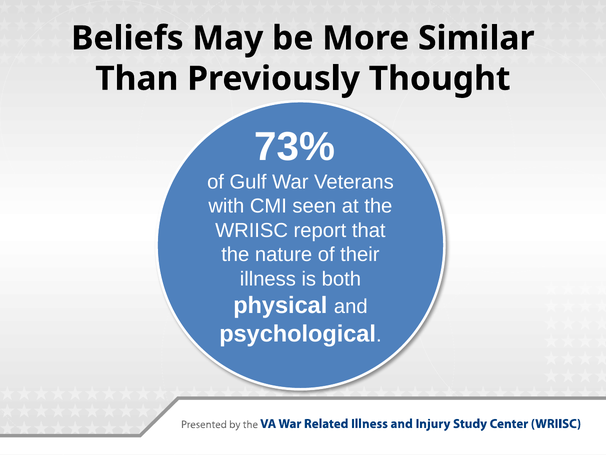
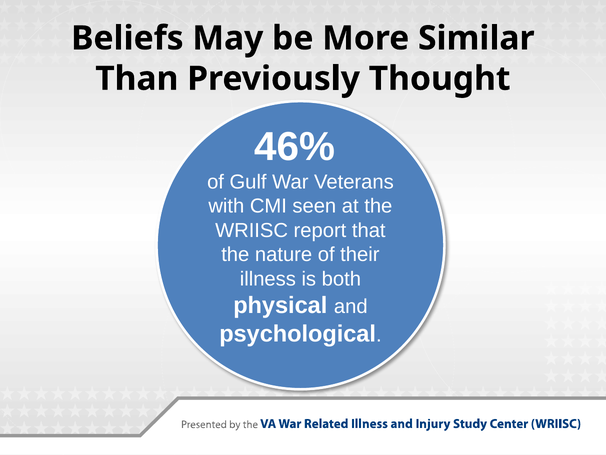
73%: 73% -> 46% (295, 147)
